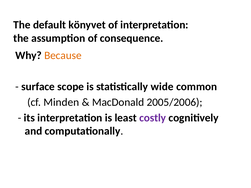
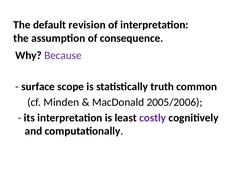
könyvet: könyvet -> revision (87, 25)
Because colour: orange -> purple (63, 55)
wide: wide -> truth (162, 87)
